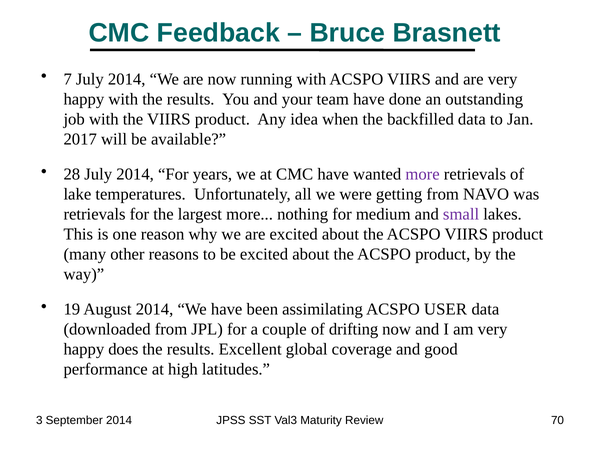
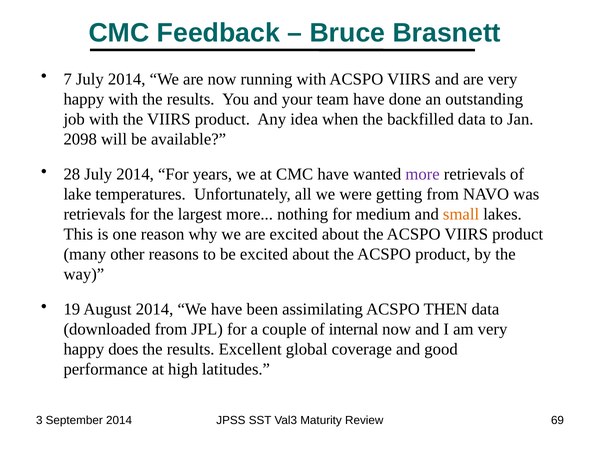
2017: 2017 -> 2098 (80, 139)
small colour: purple -> orange (461, 214)
USER: USER -> THEN (446, 309)
drifting: drifting -> internal (354, 329)
70: 70 -> 69 (557, 421)
